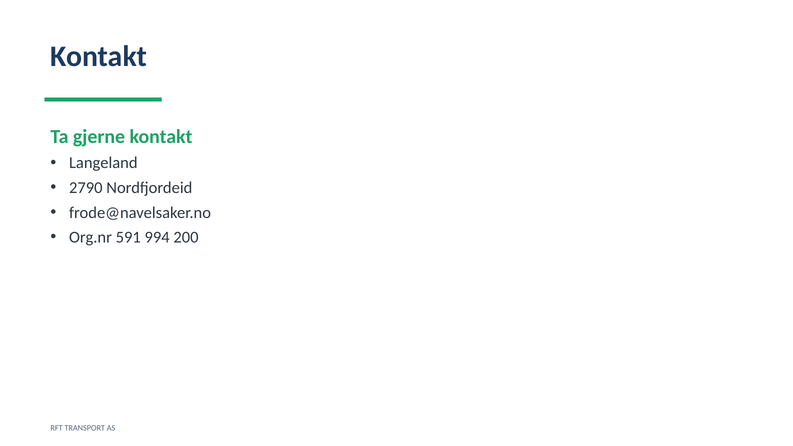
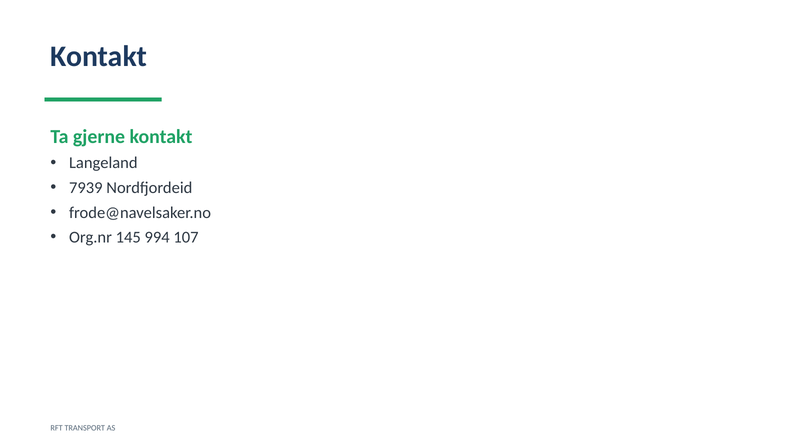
2790: 2790 -> 7939 (86, 188)
591: 591 -> 145 (128, 237)
200: 200 -> 107 (186, 237)
